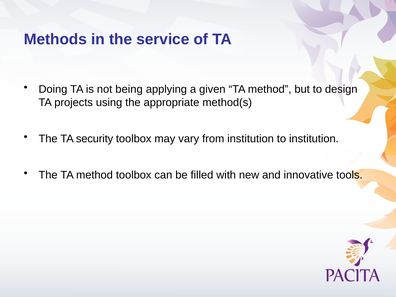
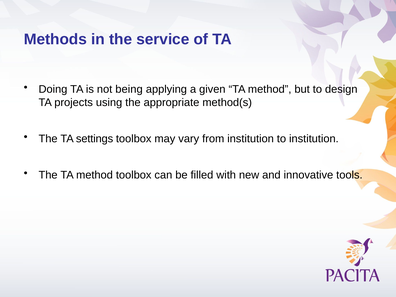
security: security -> settings (95, 139)
